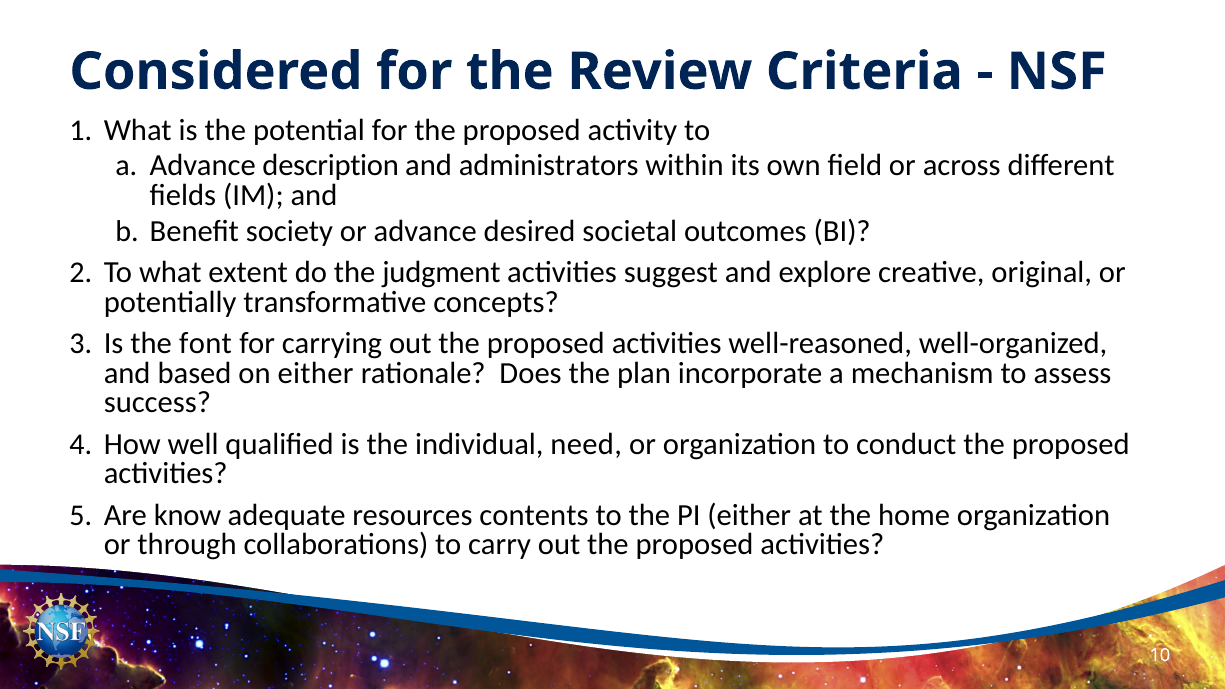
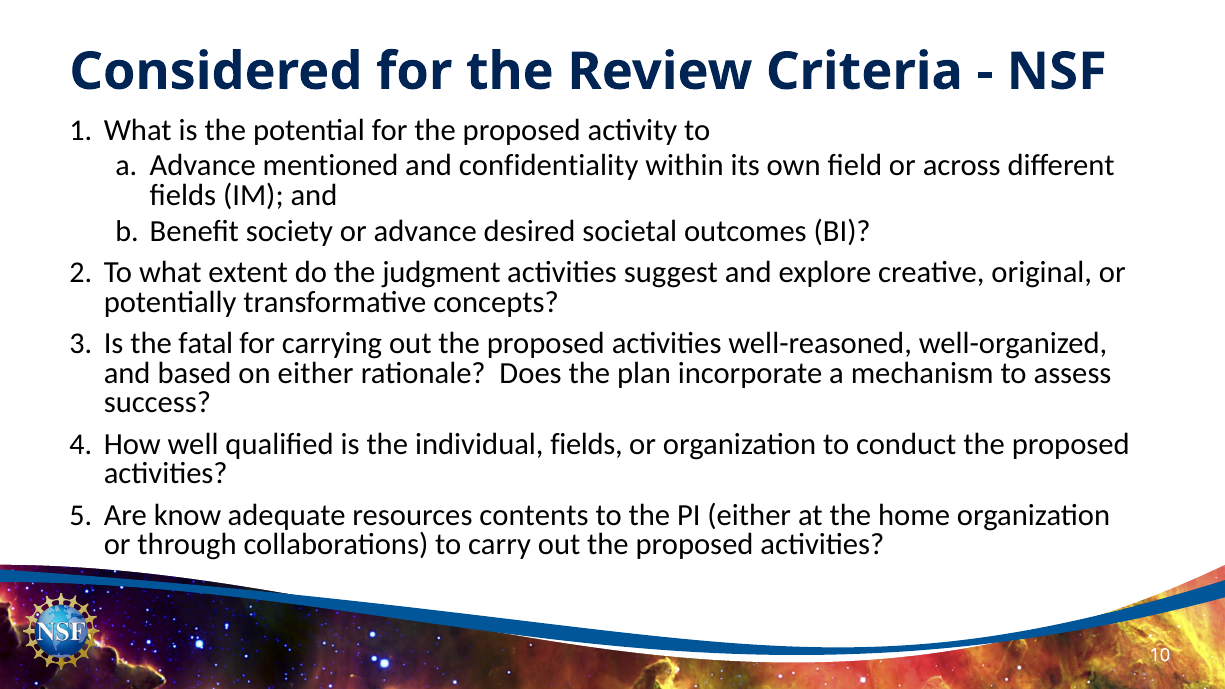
description: description -> mentioned (331, 166)
administrators: administrators -> confidentiality (549, 166)
font: font -> fatal (206, 343)
individual need: need -> fields (586, 444)
